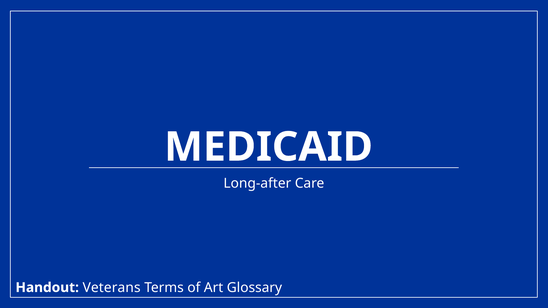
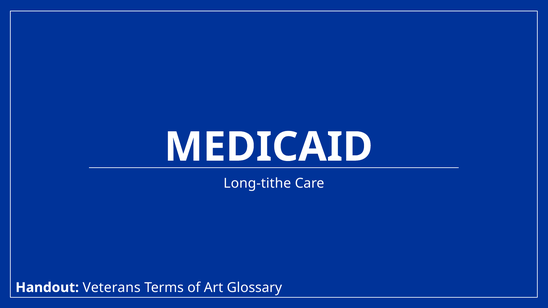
Long-after: Long-after -> Long-tithe (257, 183)
